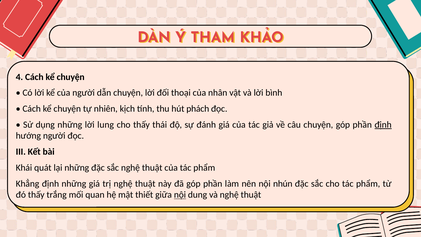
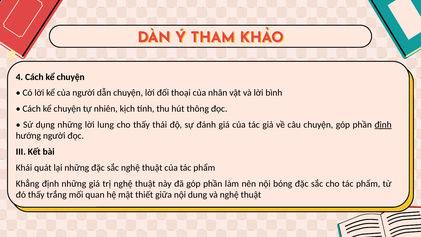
phách: phách -> thông (198, 109)
nhún: nhún -> bóng (283, 183)
nội underline: present -> none (180, 195)
